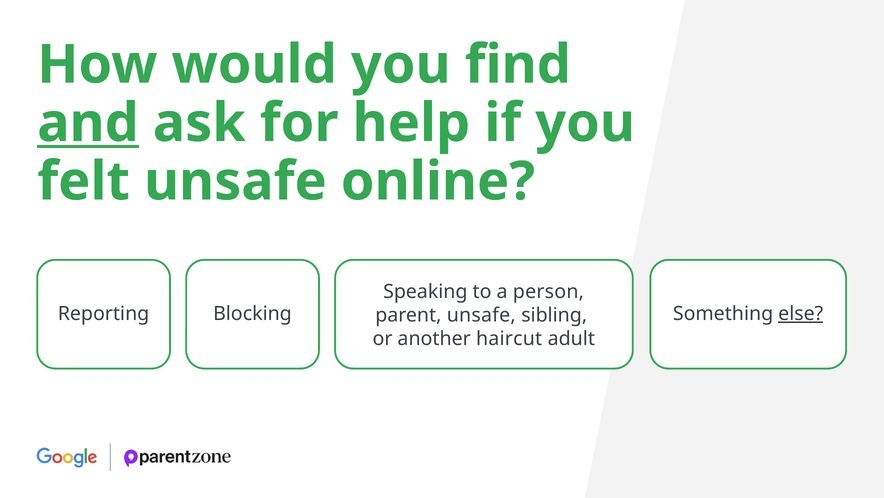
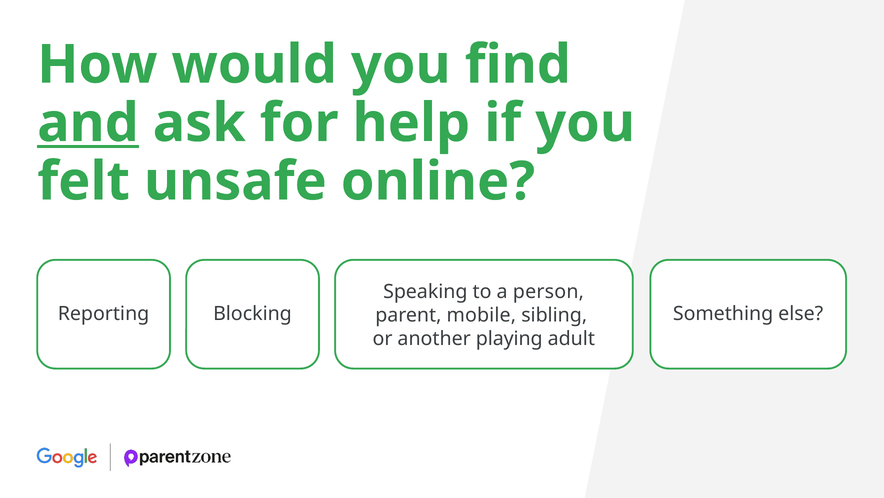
else underline: present -> none (801, 313)
parent unsafe: unsafe -> mobile (481, 315)
haircut: haircut -> playing (509, 338)
